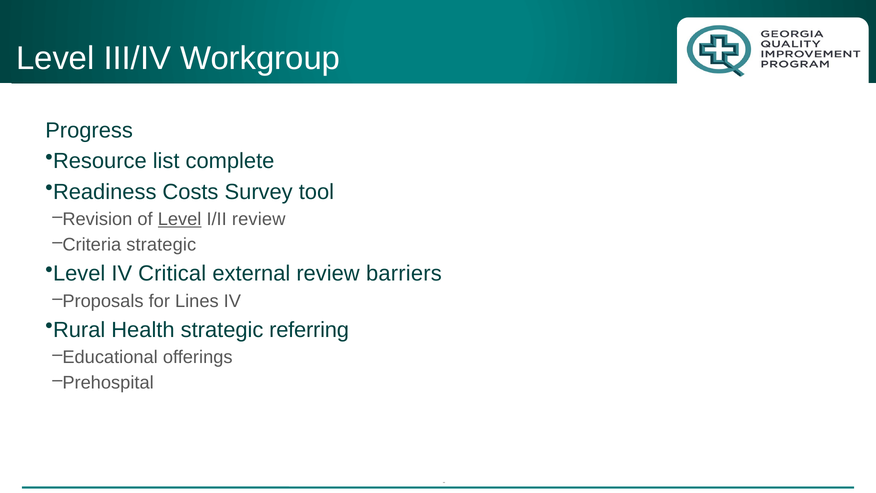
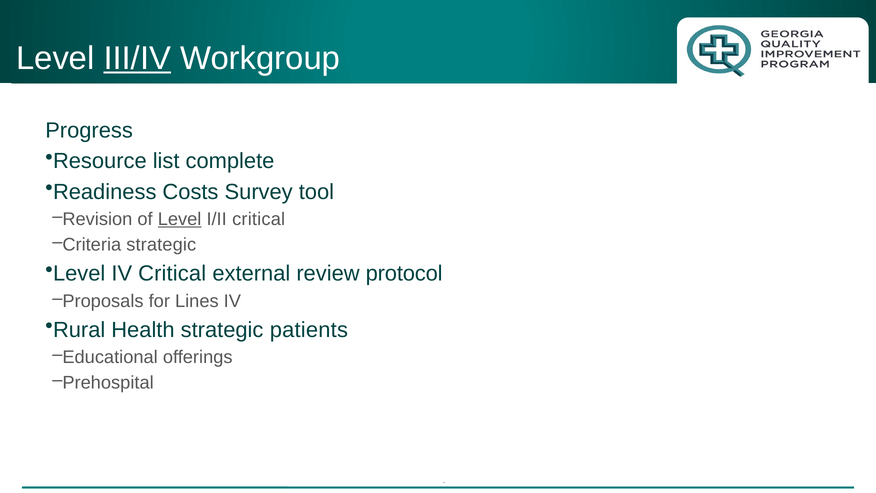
III/IV underline: none -> present (137, 58)
I/II review: review -> critical (259, 219)
barriers: barriers -> protocol (404, 273)
referring: referring -> patients (309, 330)
